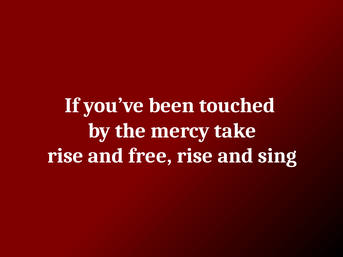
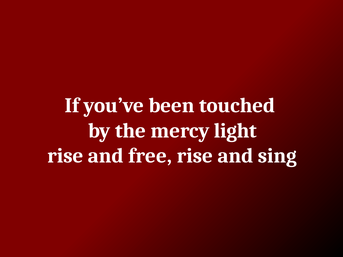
take: take -> light (235, 131)
